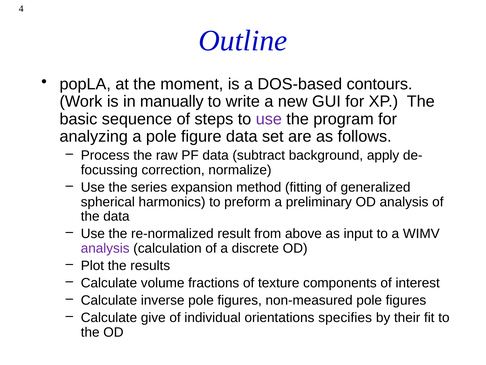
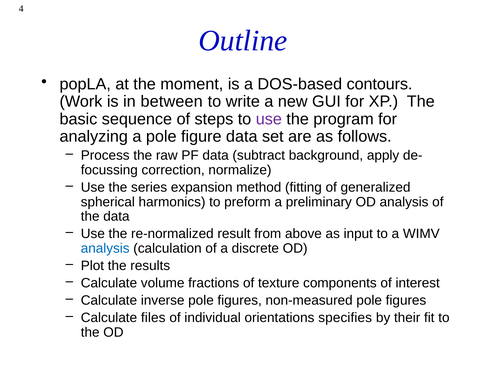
manually: manually -> between (172, 101)
analysis colour: purple -> blue (105, 248)
give: give -> files (153, 317)
